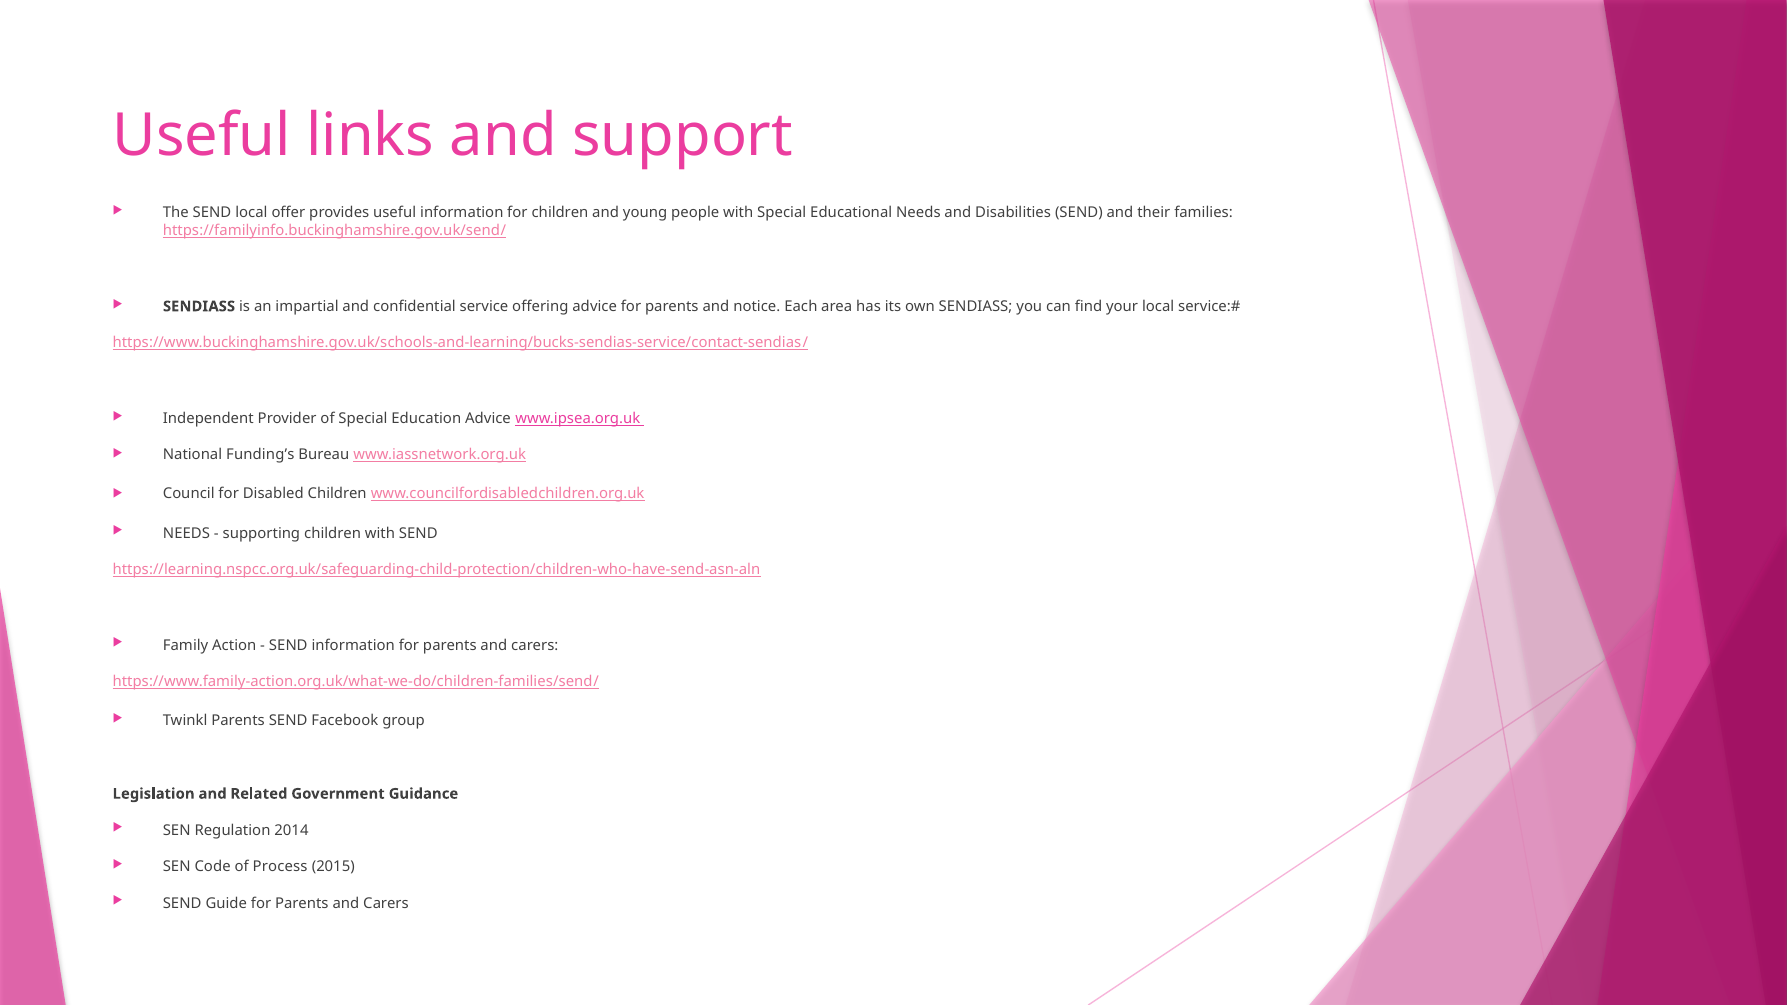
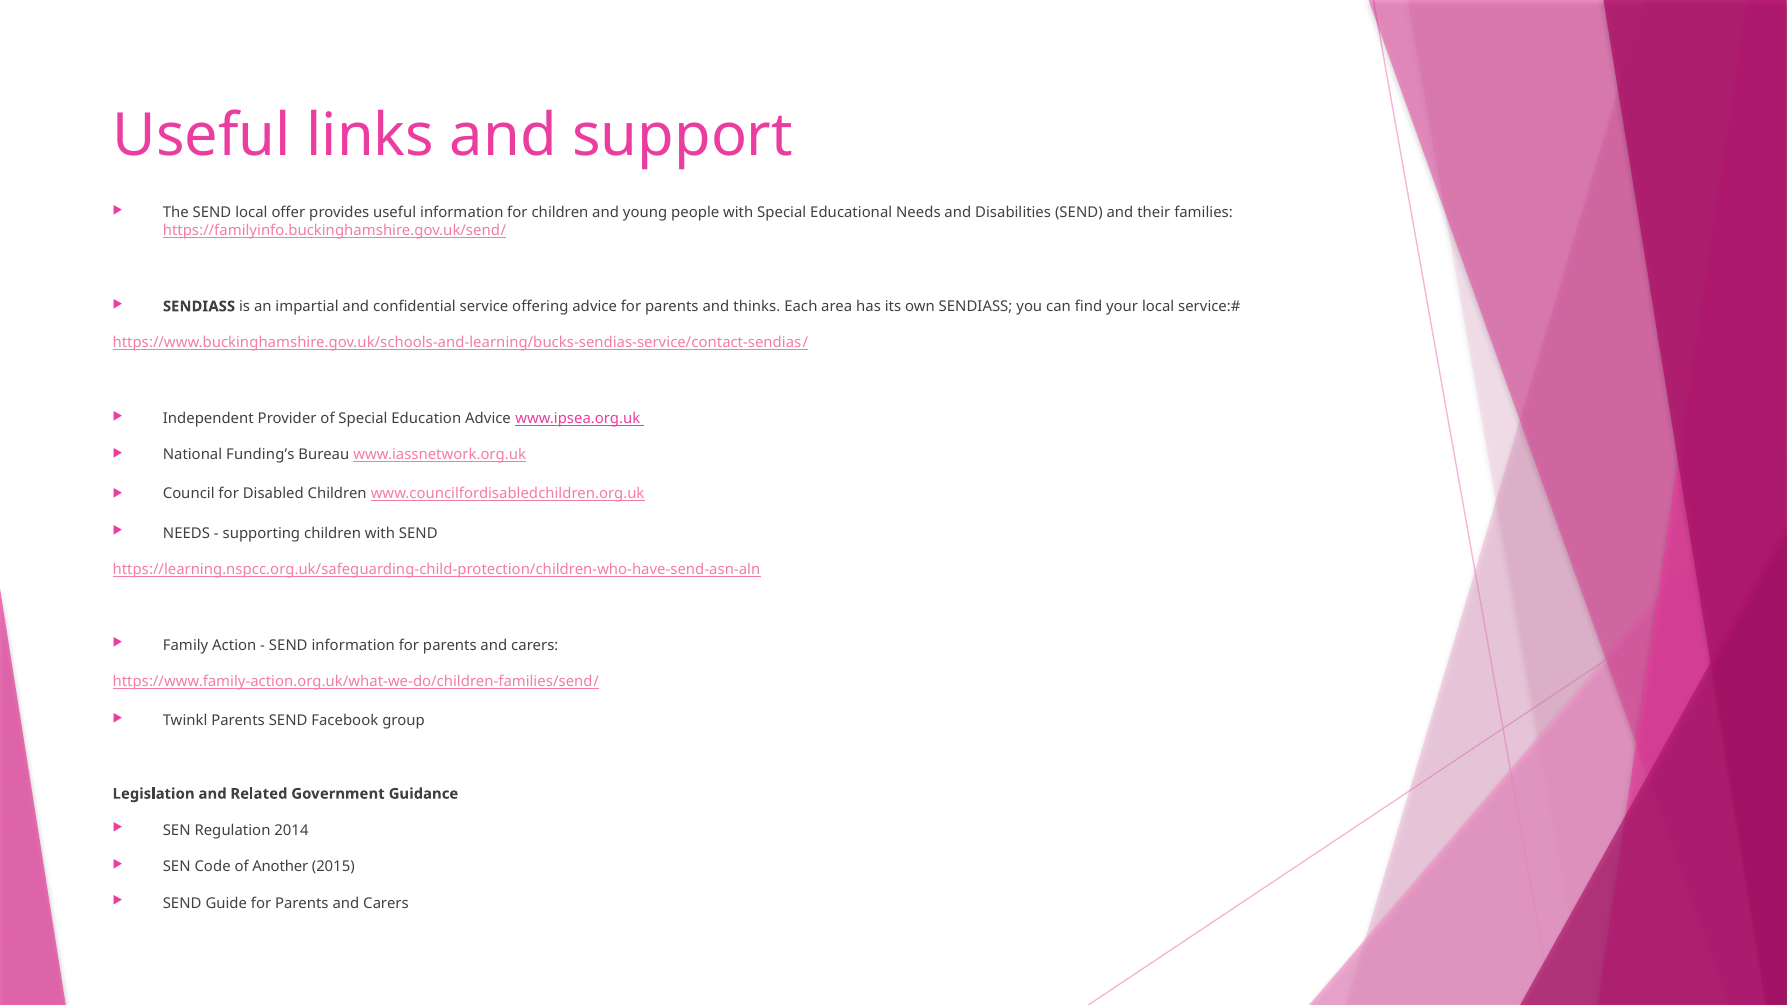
notice: notice -> thinks (757, 306)
Process: Process -> Another (280, 867)
